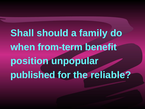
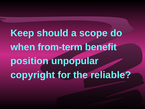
Shall: Shall -> Keep (22, 33)
family: family -> scope (93, 33)
published: published -> copyright (33, 75)
